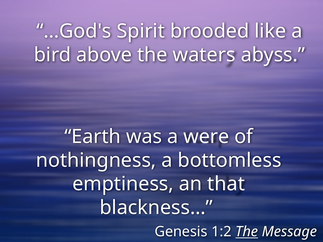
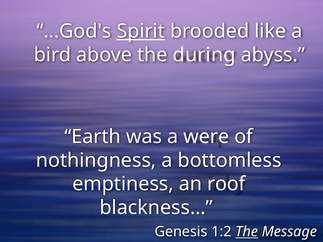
Spirit underline: none -> present (141, 31)
waters: waters -> during (204, 55)
that: that -> roof (226, 184)
